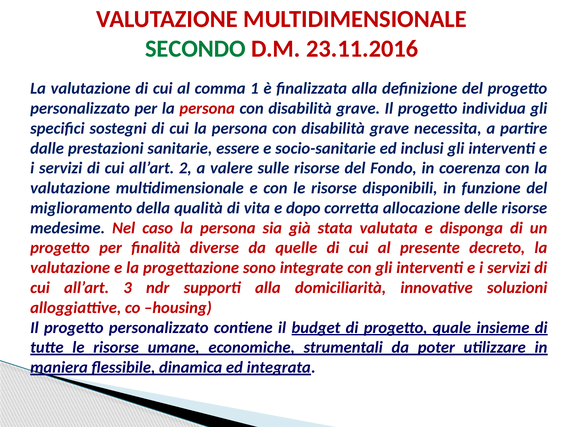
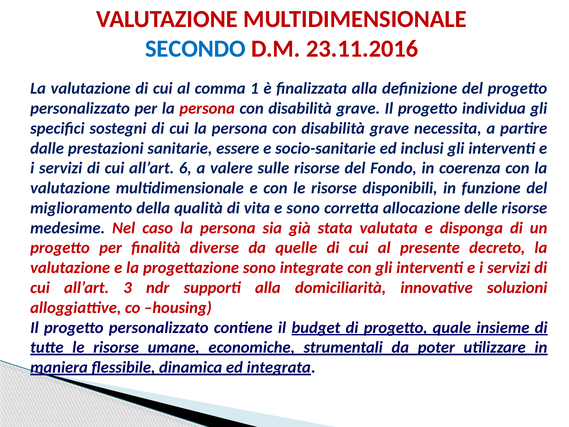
SECONDO colour: green -> blue (195, 49)
2: 2 -> 6 (185, 168)
e dopo: dopo -> sono (303, 208)
